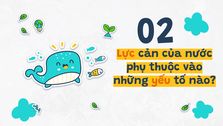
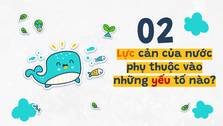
yếu colour: orange -> red (161, 80)
